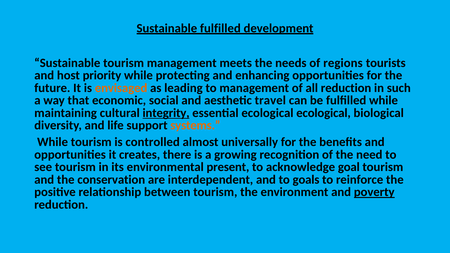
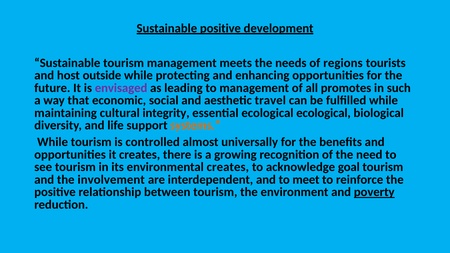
Sustainable fulfilled: fulfilled -> positive (220, 28)
priority: priority -> outside (102, 76)
envisaged colour: orange -> purple (121, 88)
all reduction: reduction -> promotes (346, 88)
integrity underline: present -> none (166, 113)
environmental present: present -> creates (228, 167)
conservation: conservation -> involvement (111, 180)
goals: goals -> meet (306, 180)
